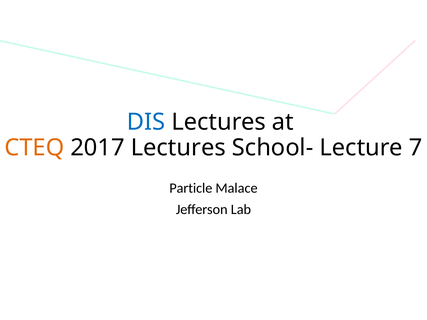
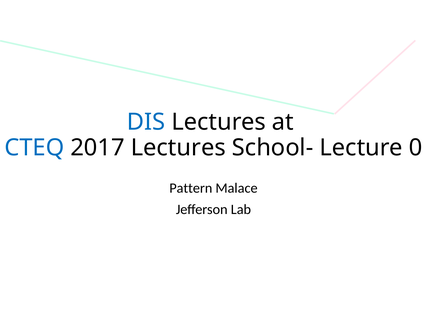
CTEQ colour: orange -> blue (34, 148)
7: 7 -> 0 (415, 148)
Particle: Particle -> Pattern (191, 188)
